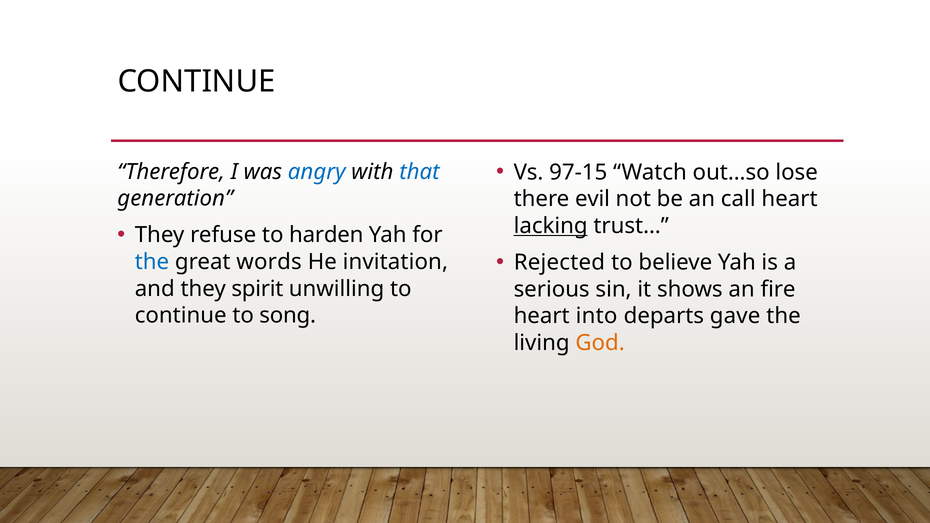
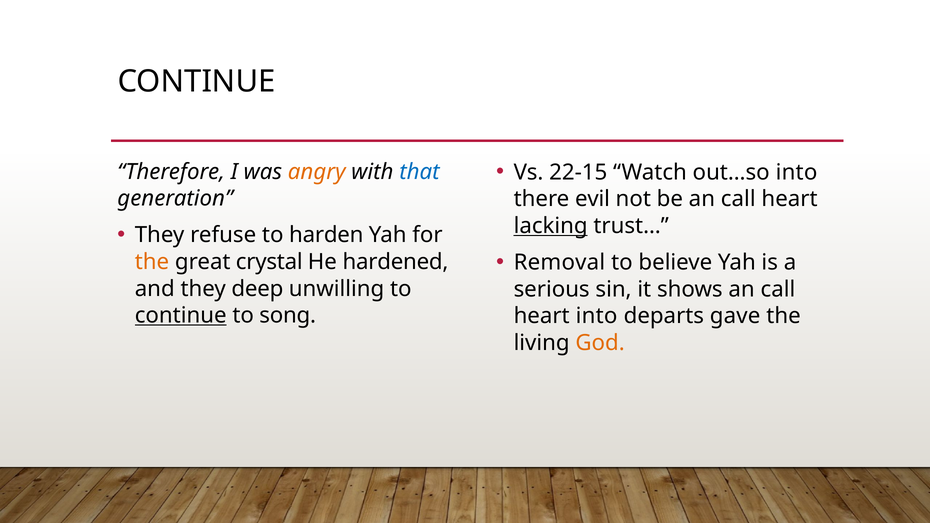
97-15: 97-15 -> 22-15 (578, 172)
out…so lose: lose -> into (797, 172)
angry colour: blue -> orange (317, 172)
Rejected: Rejected -> Removal (559, 262)
the colour: blue -> orange (152, 262)
words: words -> crystal (269, 262)
invitation: invitation -> hardened (395, 262)
spirit: spirit -> deep (257, 289)
shows an fire: fire -> call (778, 289)
continue underline: none -> present (181, 316)
